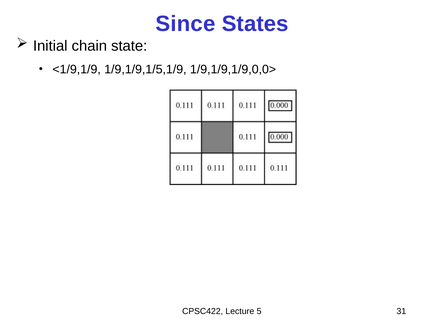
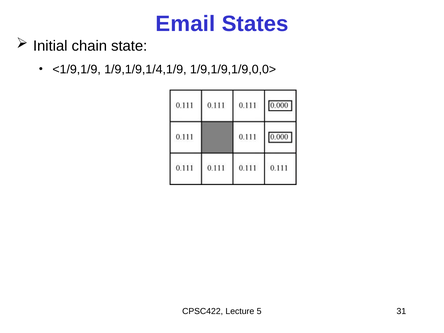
Since: Since -> Email (185, 24)
1/9,1/9,1/5,1/9: 1/9,1/9,1/5,1/9 -> 1/9,1/9,1/4,1/9 (145, 69)
